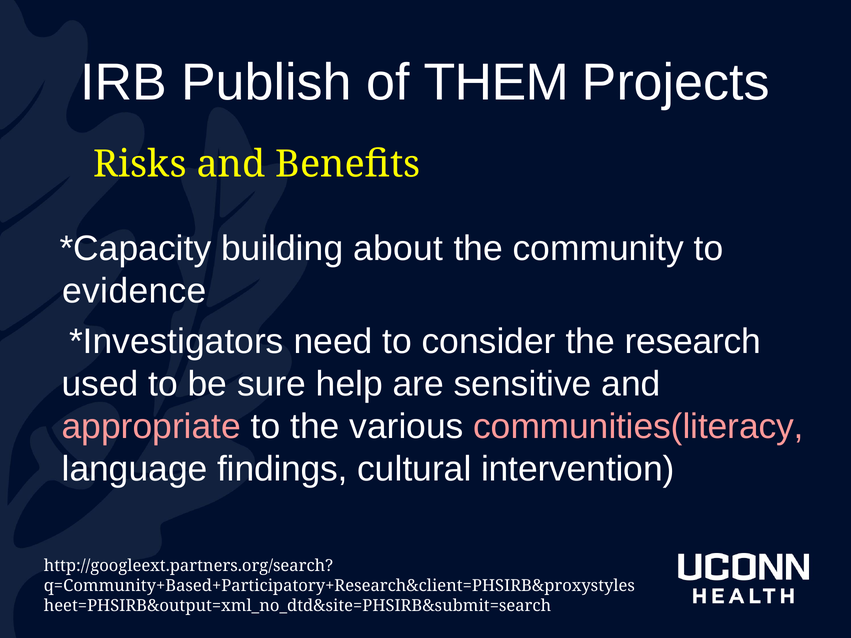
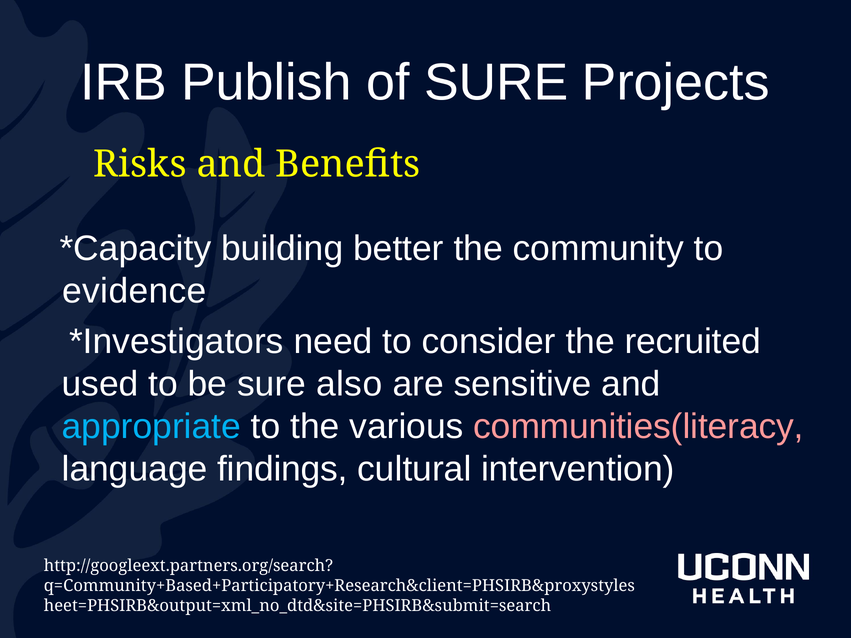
of THEM: THEM -> SURE (496, 82)
about: about -> better (398, 249)
research: research -> recruited (693, 341)
help: help -> also (349, 384)
appropriate colour: pink -> light blue (151, 427)
